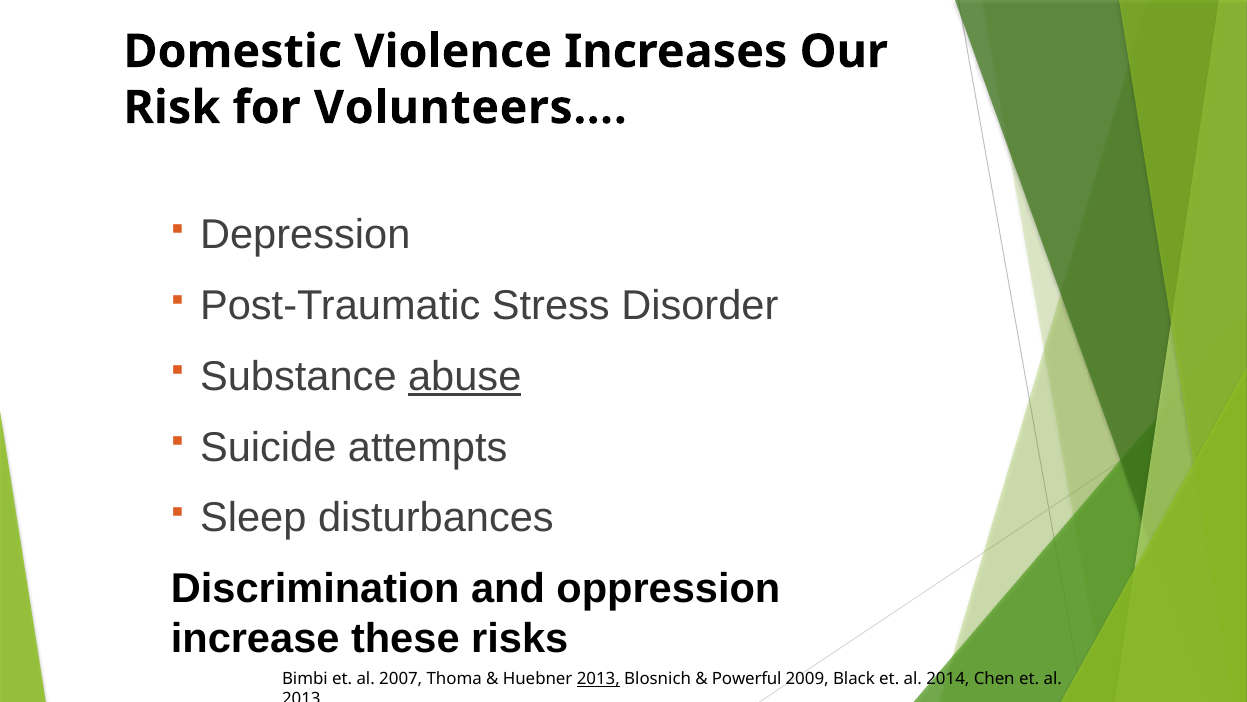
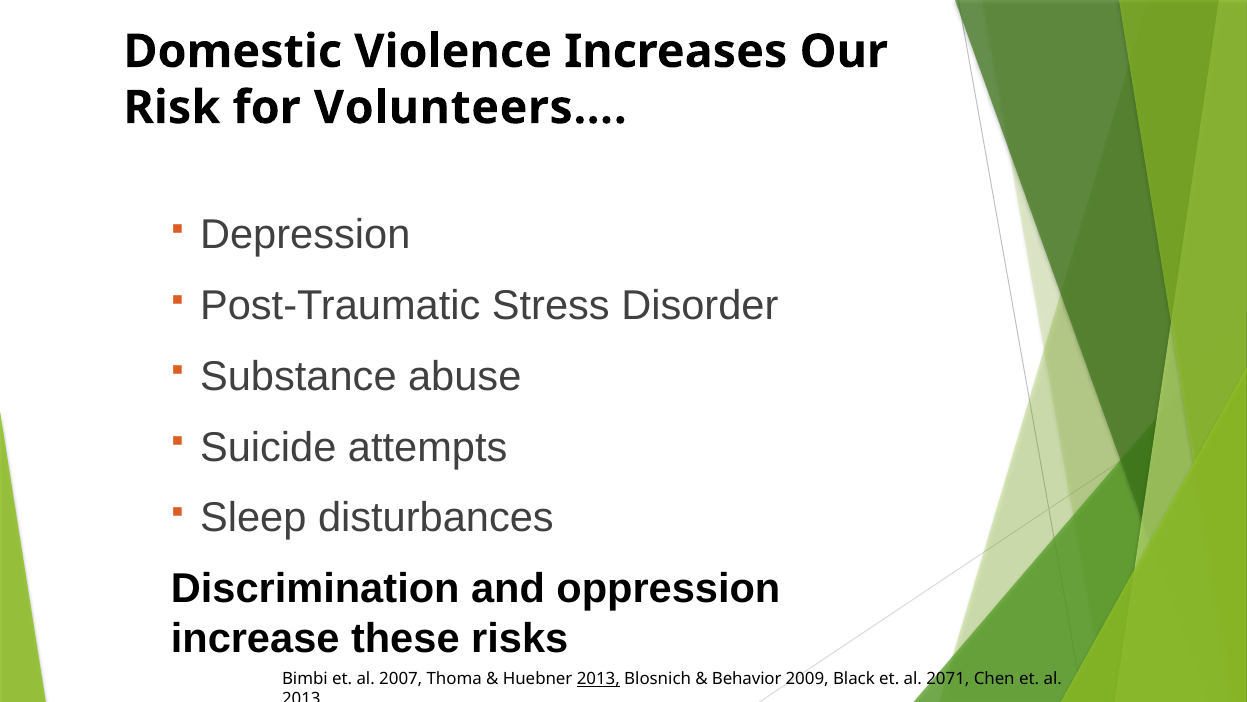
abuse underline: present -> none (465, 376)
Powerful: Powerful -> Behavior (747, 678)
2014: 2014 -> 2071 (948, 678)
